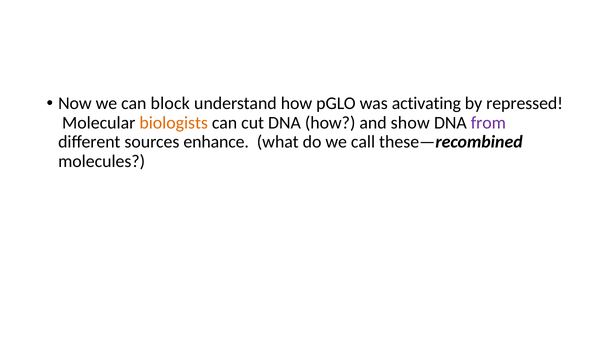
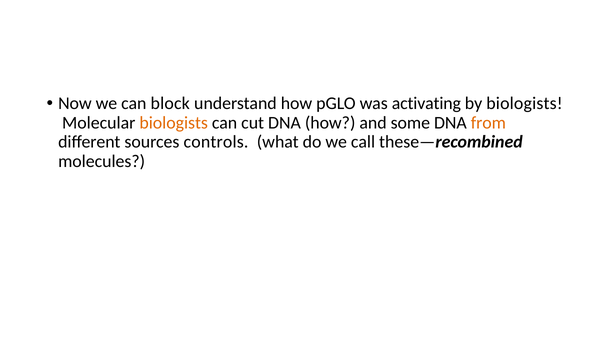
by repressed: repressed -> biologists (524, 103)
show: show -> some (410, 123)
from colour: purple -> orange (488, 123)
enhance: enhance -> controls (216, 142)
